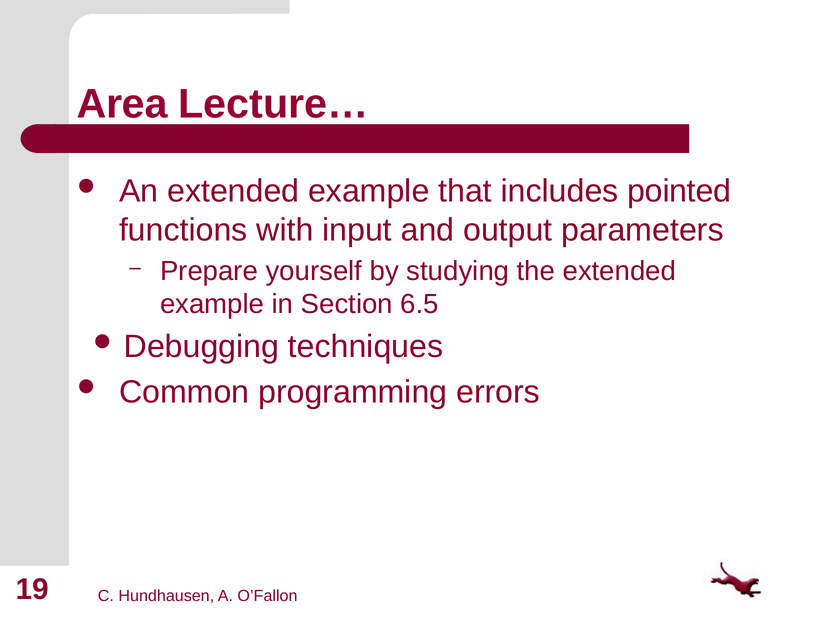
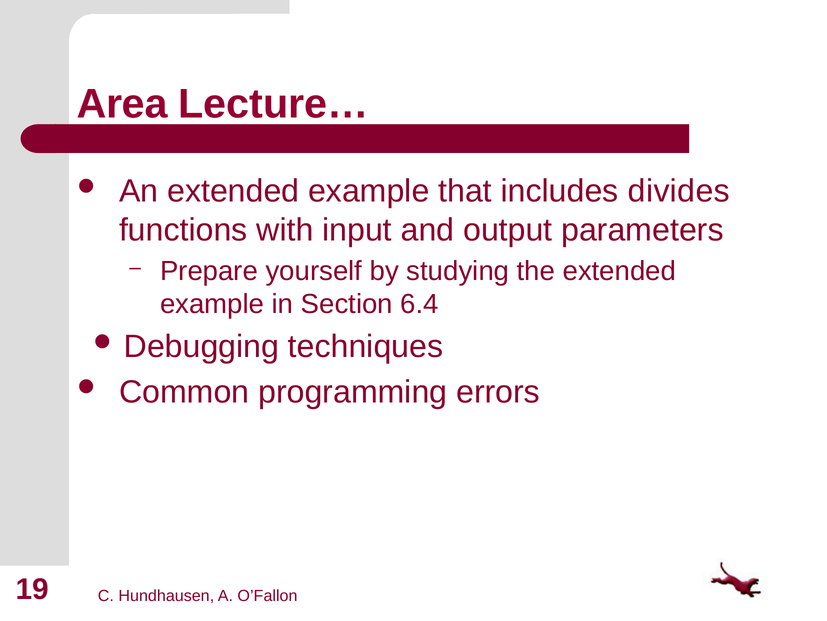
pointed: pointed -> divides (679, 191)
6.5: 6.5 -> 6.4 (420, 304)
